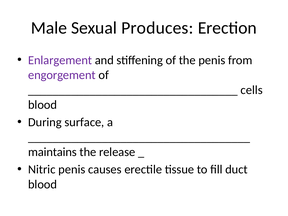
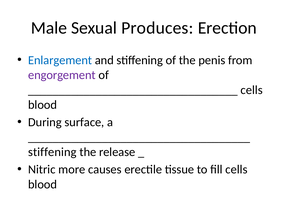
Enlargement colour: purple -> blue (60, 60)
maintains: maintains -> stiffening (52, 152)
Nitric penis: penis -> more (72, 169)
fill duct: duct -> cells (236, 169)
